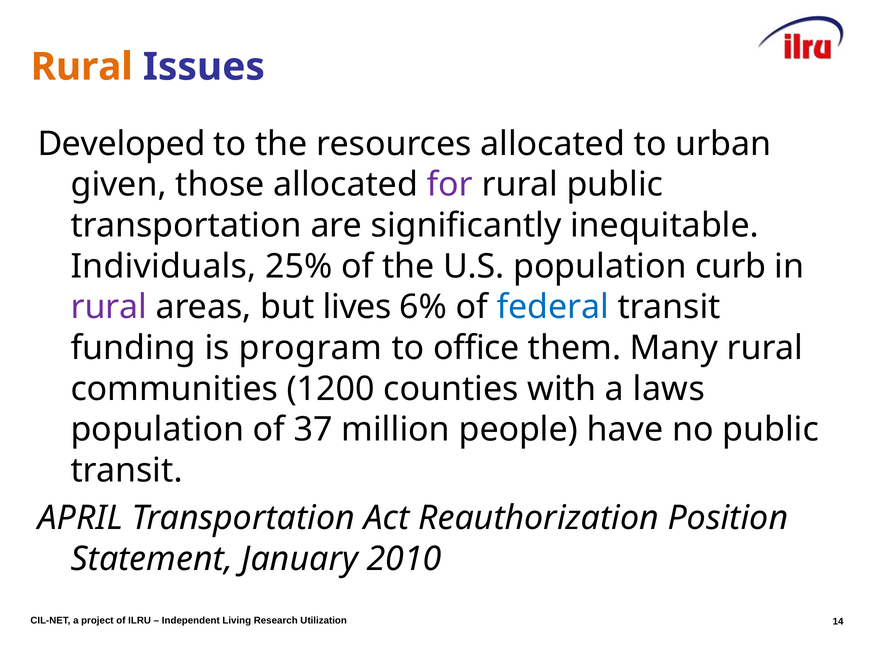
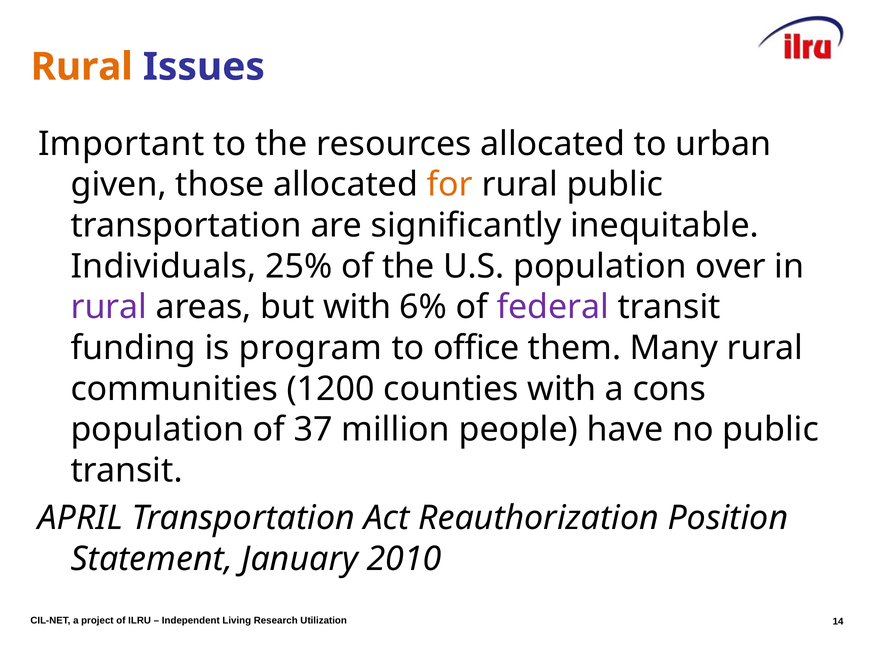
Developed: Developed -> Important (121, 144)
for colour: purple -> orange (450, 185)
curb: curb -> over (731, 266)
but lives: lives -> with (357, 307)
federal colour: blue -> purple (553, 307)
laws: laws -> cons (669, 389)
